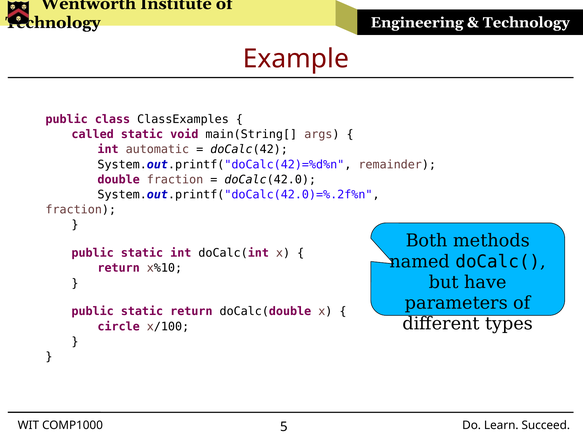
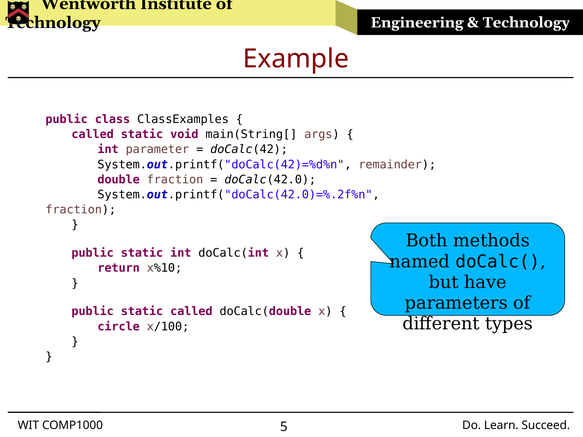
automatic: automatic -> parameter (157, 150)
static return: return -> called (191, 312)
